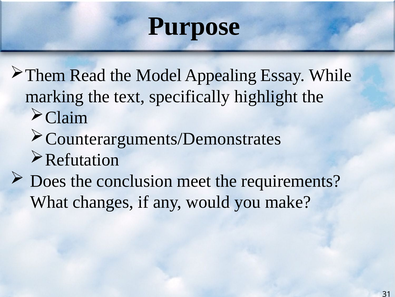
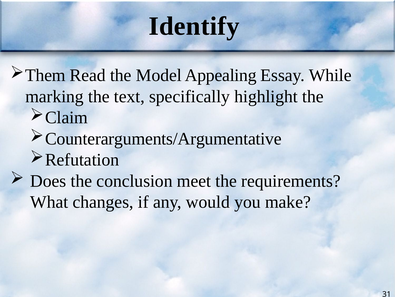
Purpose: Purpose -> Identify (194, 26)
Counterarguments/Demonstrates: Counterarguments/Demonstrates -> Counterarguments/Argumentative (163, 138)
